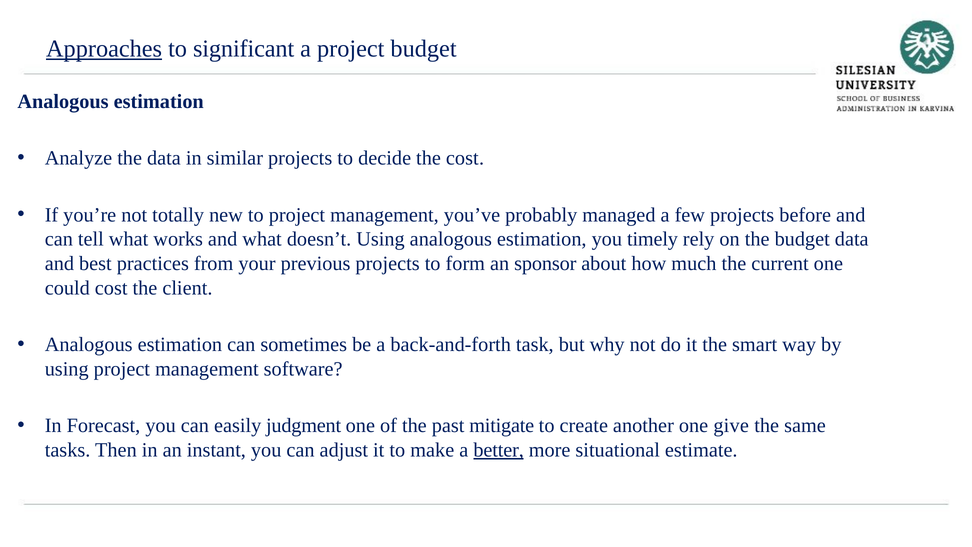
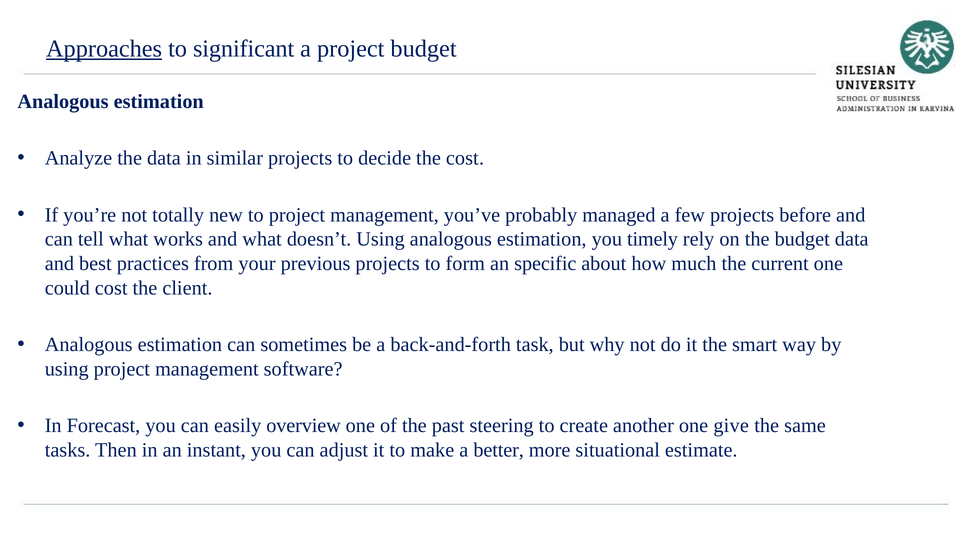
sponsor: sponsor -> specific (545, 263)
judgment: judgment -> overview (304, 425)
mitigate: mitigate -> steering (502, 425)
better underline: present -> none (499, 450)
